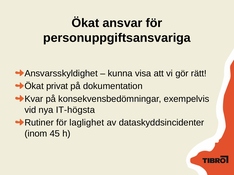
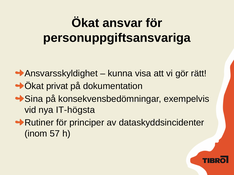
Kvar: Kvar -> Sina (34, 99)
laglighet: laglighet -> principer (87, 123)
45: 45 -> 57 (55, 134)
